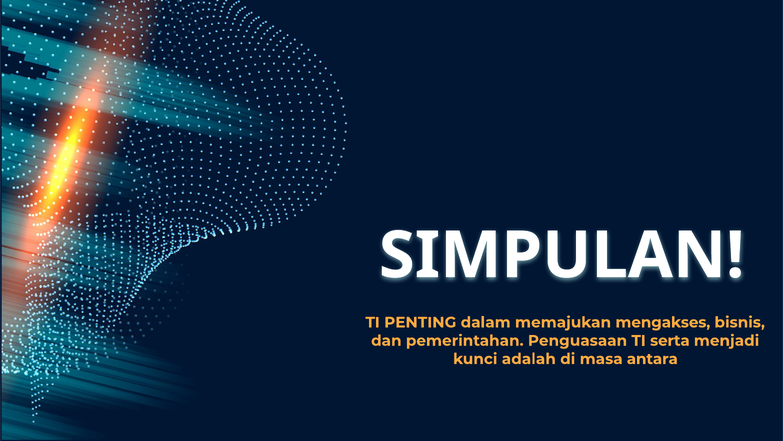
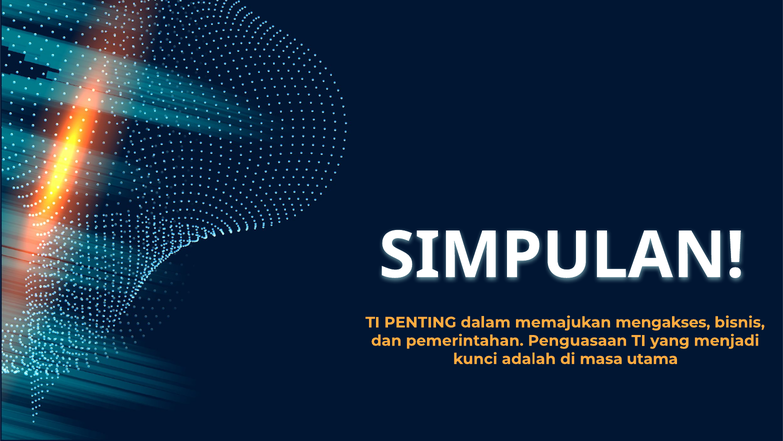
serta: serta -> yang (670, 340)
antara: antara -> utama (652, 359)
